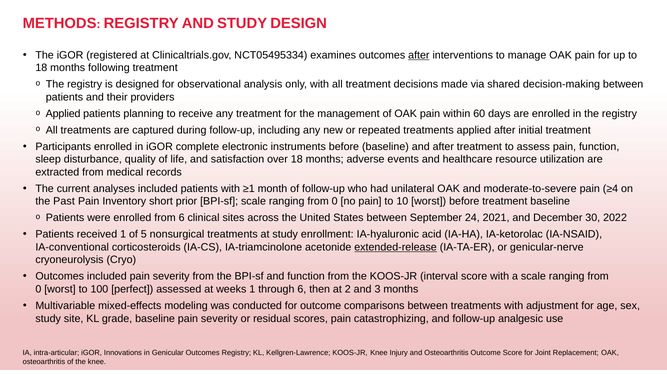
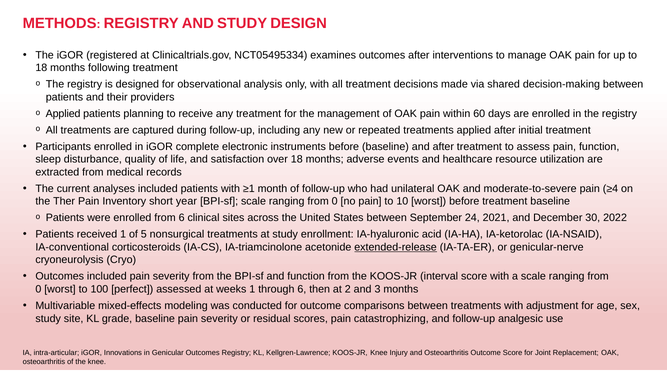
after underline: present -> none (419, 55)
Past: Past -> Ther (64, 202)
prior: prior -> year (186, 202)
